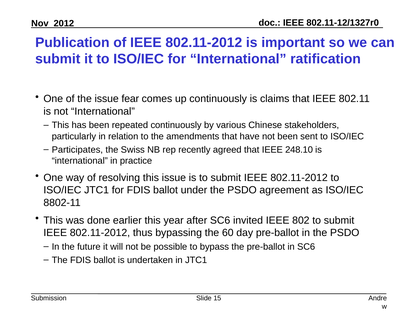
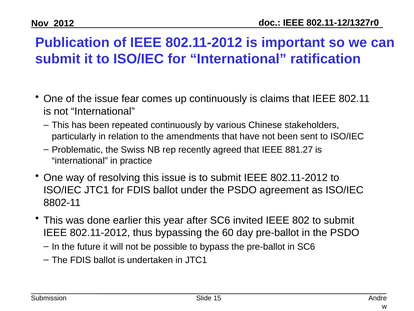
Participates: Participates -> Problematic (77, 149)
248.10: 248.10 -> 881.27 (299, 149)
